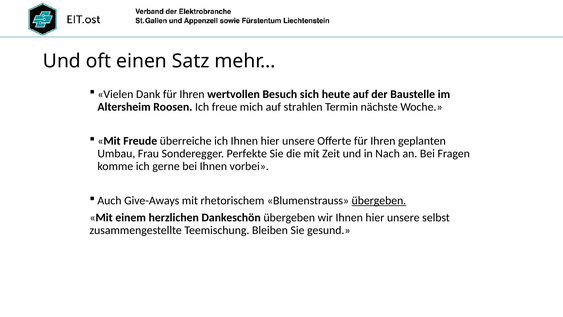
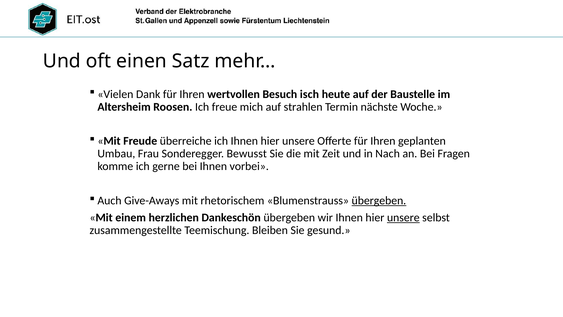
sich: sich -> isch (309, 94)
Perfekte: Perfekte -> Bewusst (247, 154)
unsere underline: none -> present (403, 217)
